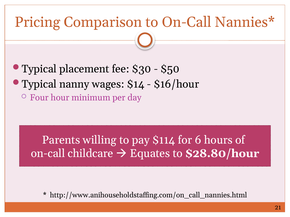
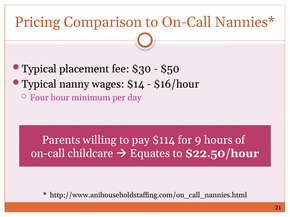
6: 6 -> 9 (198, 140)
$28.80/hour: $28.80/hour -> $22.50/hour (222, 154)
